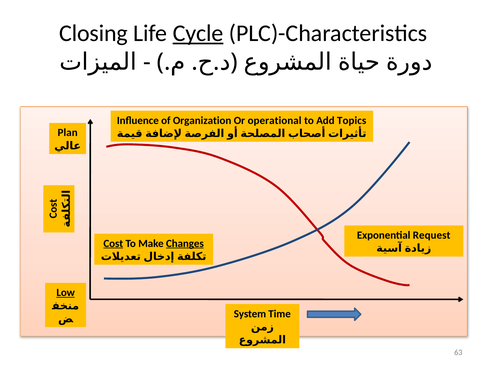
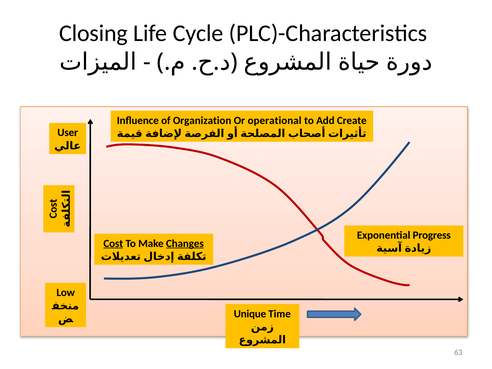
Cycle underline: present -> none (198, 33)
Topics: Topics -> Create (352, 120)
Plan: Plan -> User (68, 133)
Request: Request -> Progress (432, 235)
Low underline: present -> none (66, 293)
System: System -> Unique (250, 314)
